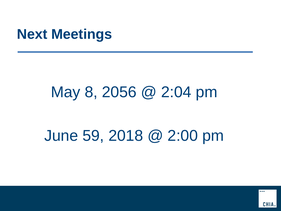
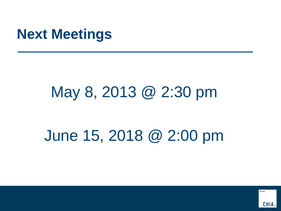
2056: 2056 -> 2013 (119, 92)
2:04: 2:04 -> 2:30 (176, 92)
59: 59 -> 15 (93, 136)
